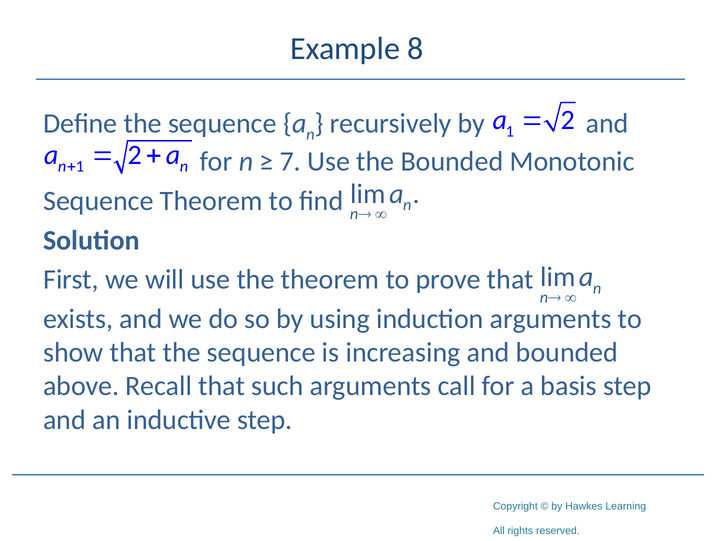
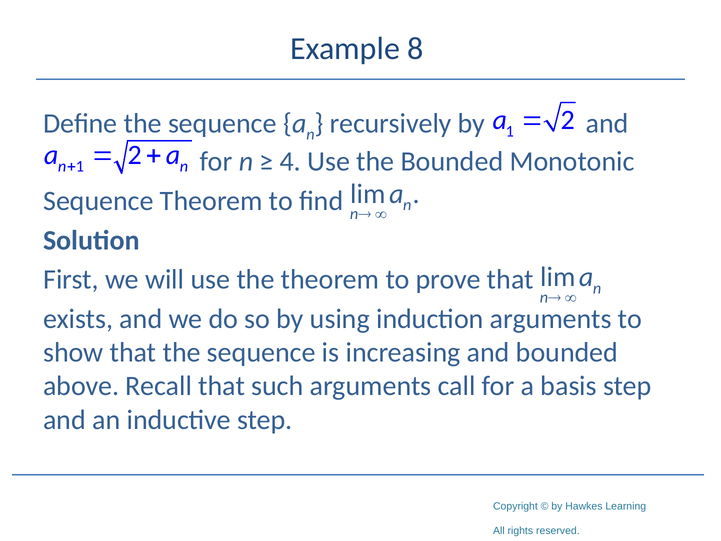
7: 7 -> 4 (290, 162)
